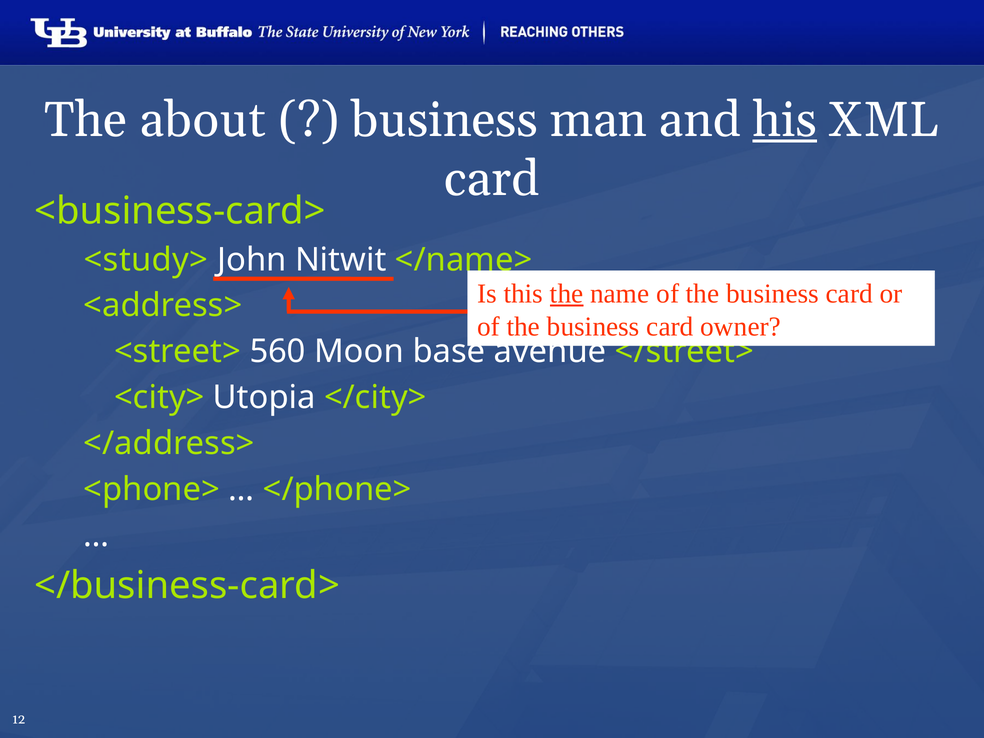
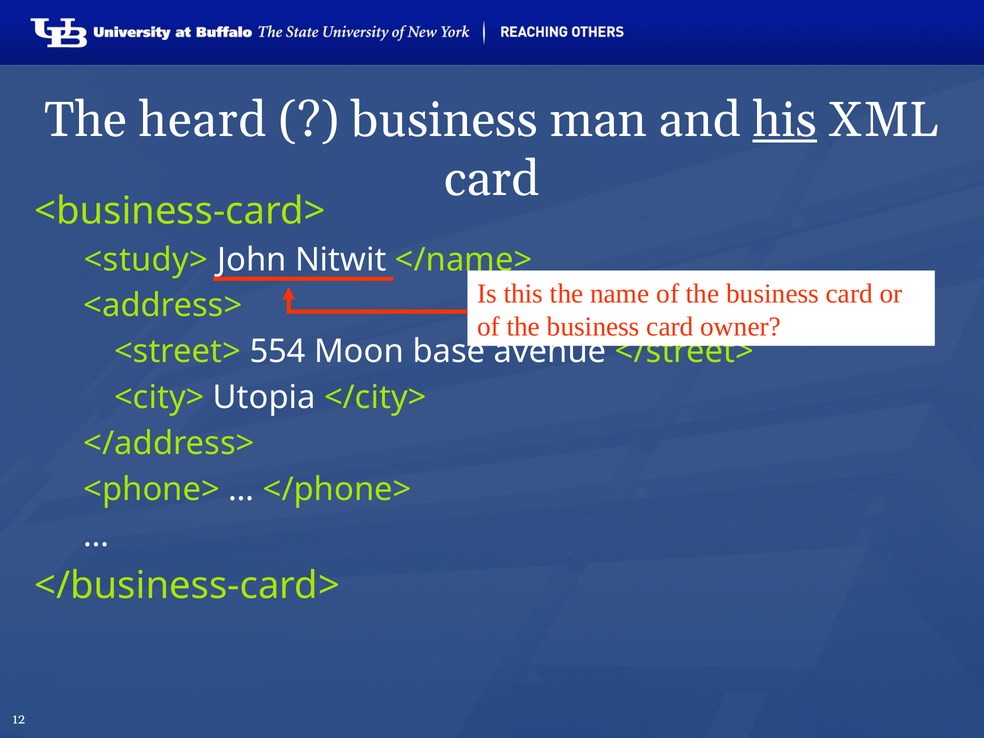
about: about -> heard (203, 120)
the underline: present -> none (567, 294)
560: 560 -> 554 (278, 352)
